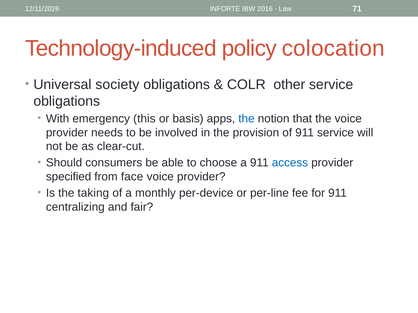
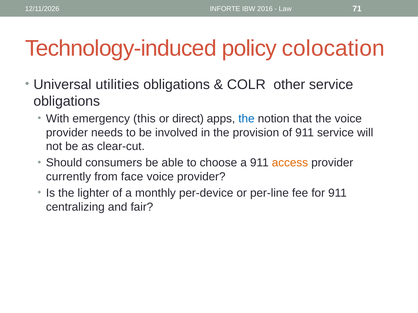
society: society -> utilities (117, 85)
basis: basis -> direct (188, 119)
access colour: blue -> orange (290, 163)
specified: specified -> currently (69, 177)
taking: taking -> lighter (93, 193)
